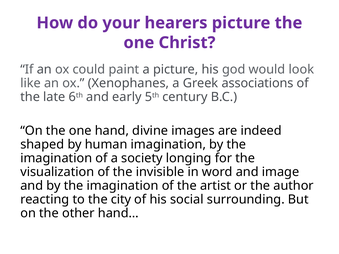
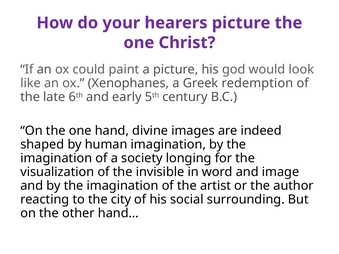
associations: associations -> redemption (257, 83)
